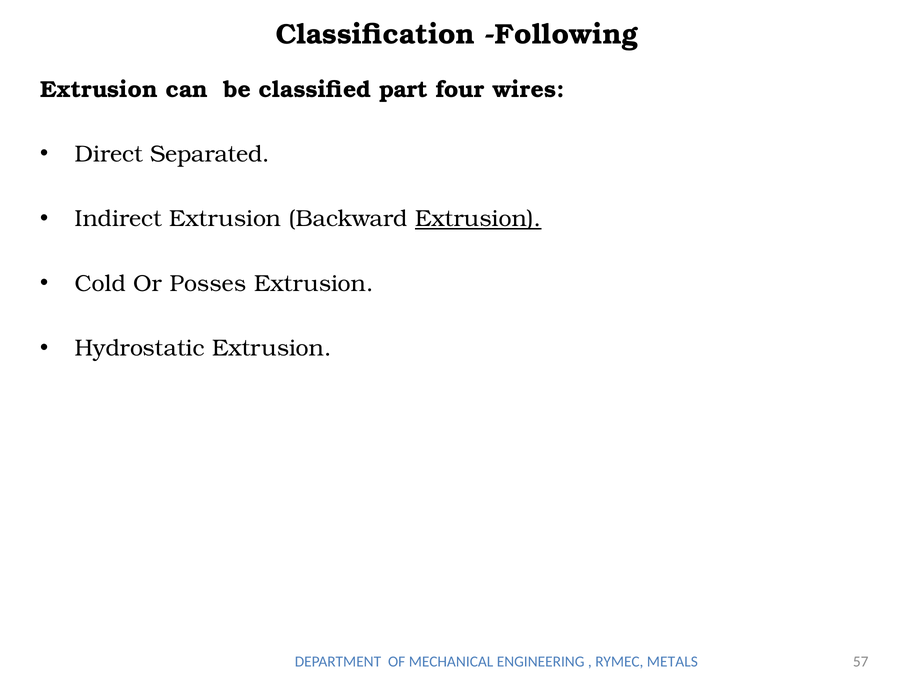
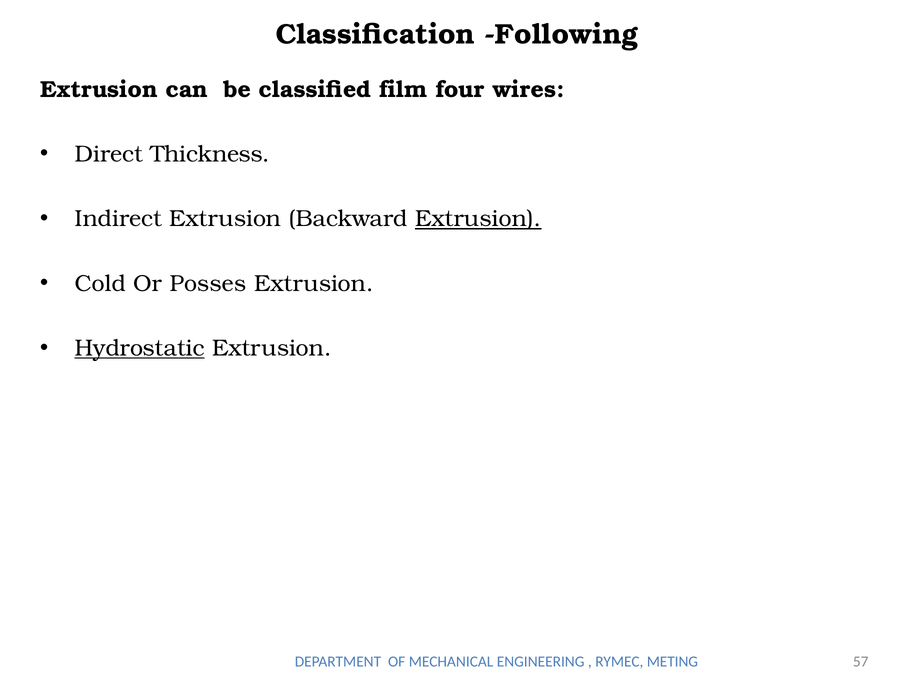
part: part -> film (403, 89)
Separated: Separated -> Thickness (210, 154)
Hydrostatic underline: none -> present (140, 348)
METALS: METALS -> METING (672, 662)
